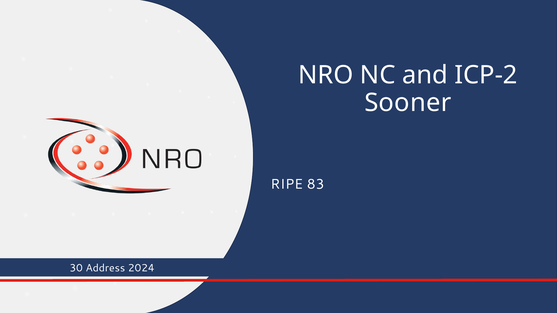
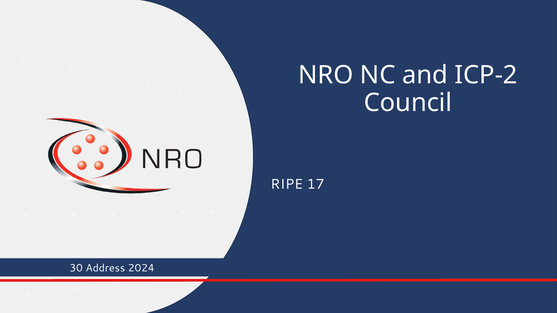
Sooner: Sooner -> Council (408, 103)
83: 83 -> 17 (316, 185)
